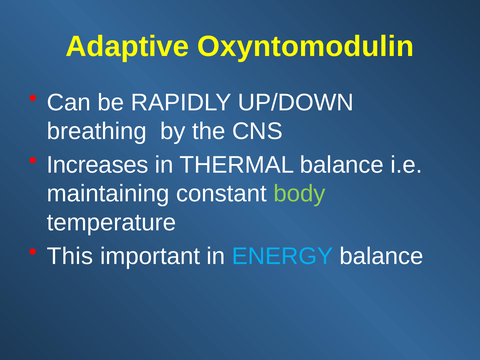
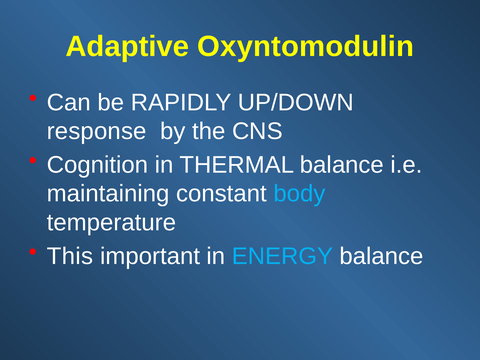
breathing: breathing -> response (97, 131)
Increases: Increases -> Cognition (97, 165)
body colour: light green -> light blue (299, 194)
